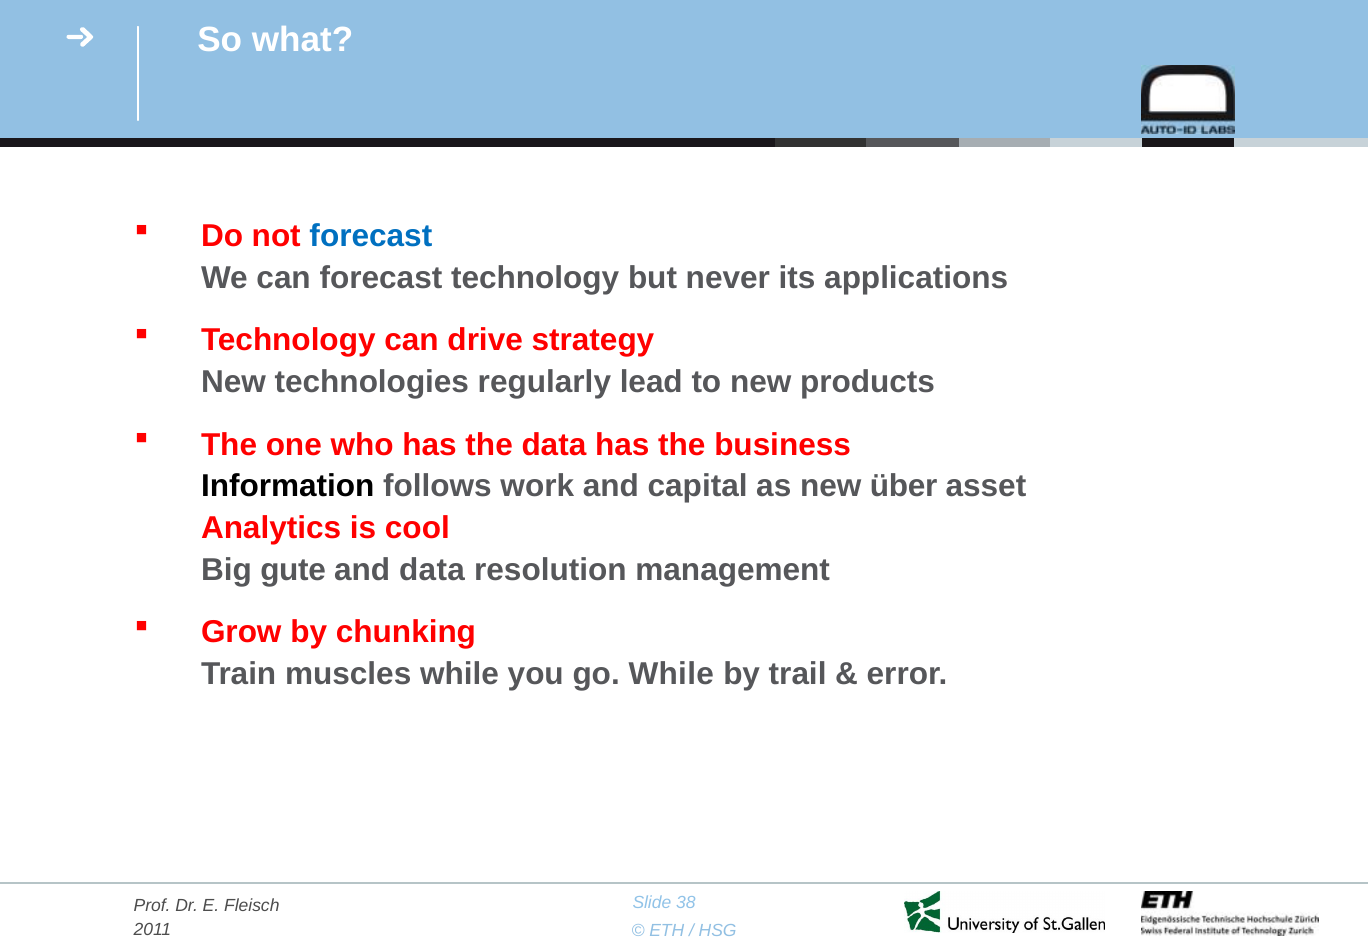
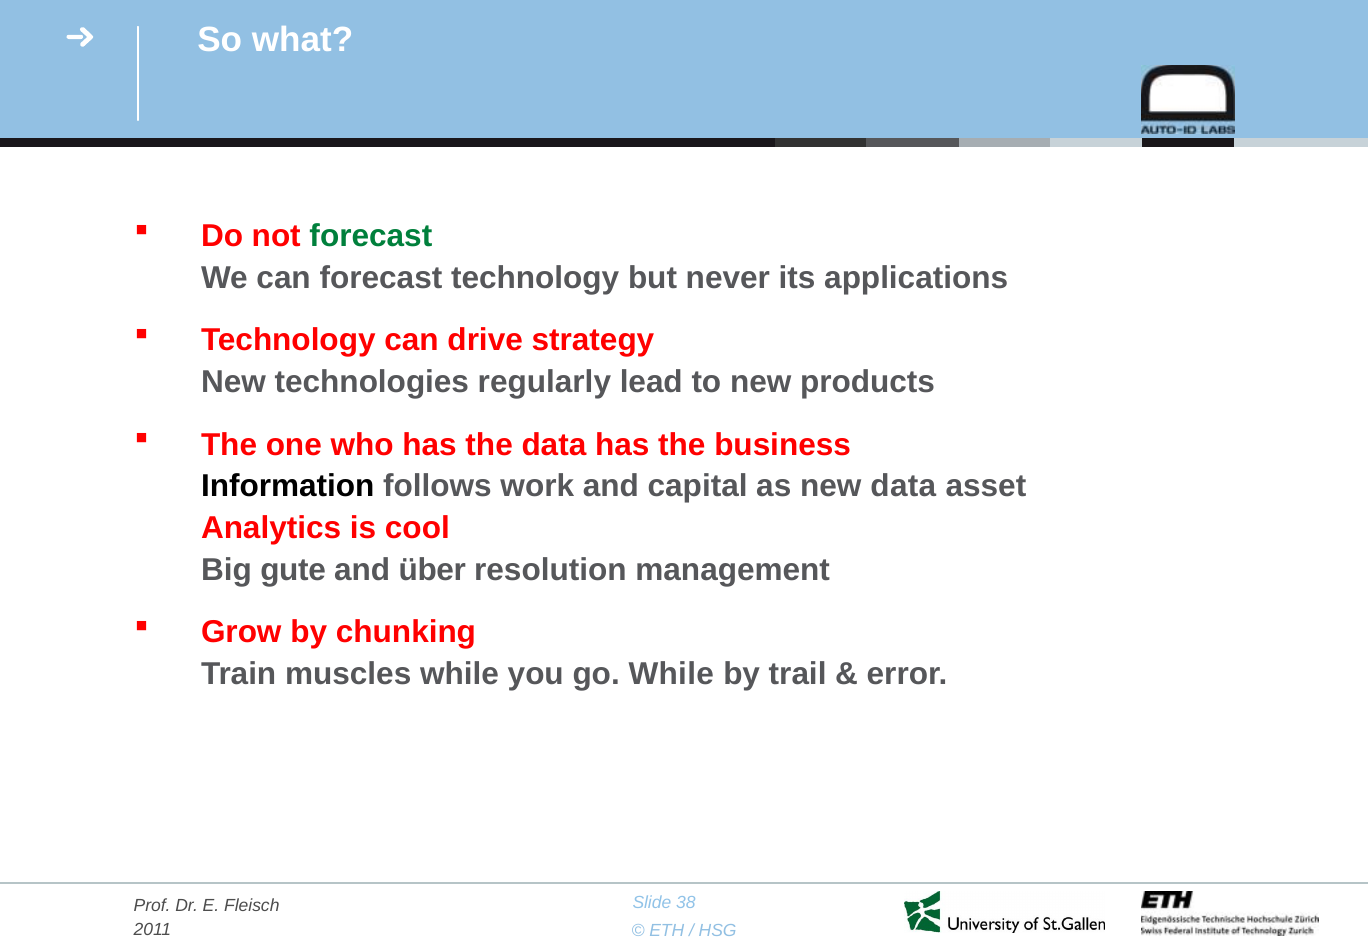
forecast colour: blue -> green (371, 236)
new über: über -> data (903, 486)
and data: data -> über (432, 570)
